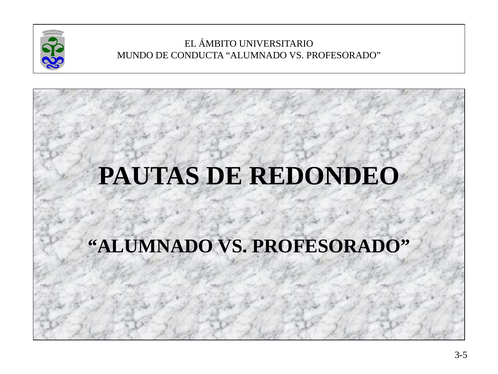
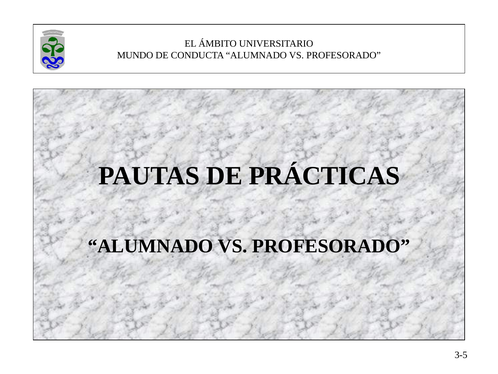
REDONDEO: REDONDEO -> PRÁCTICAS (324, 176)
